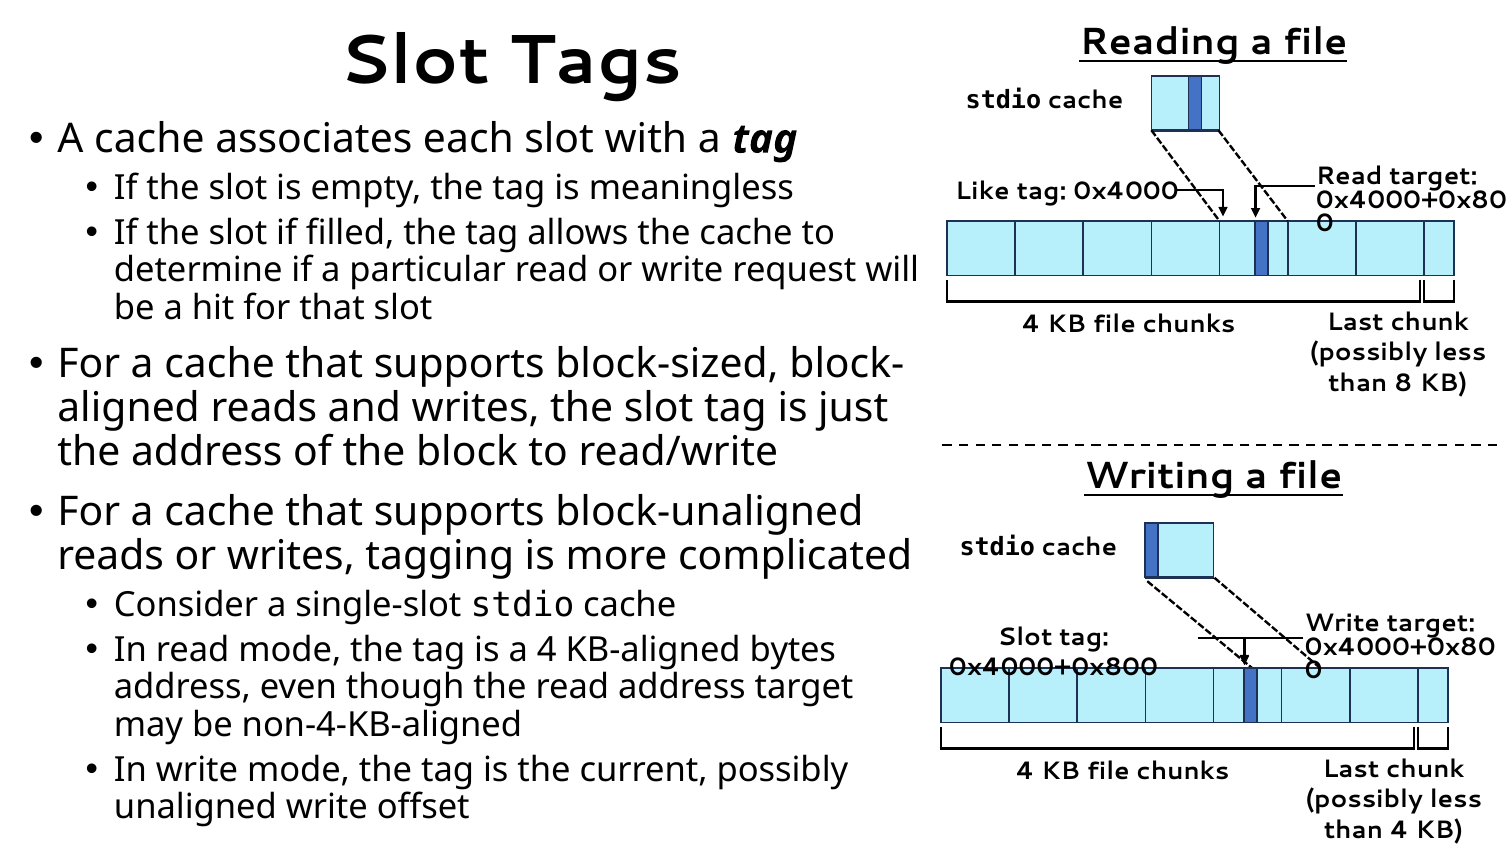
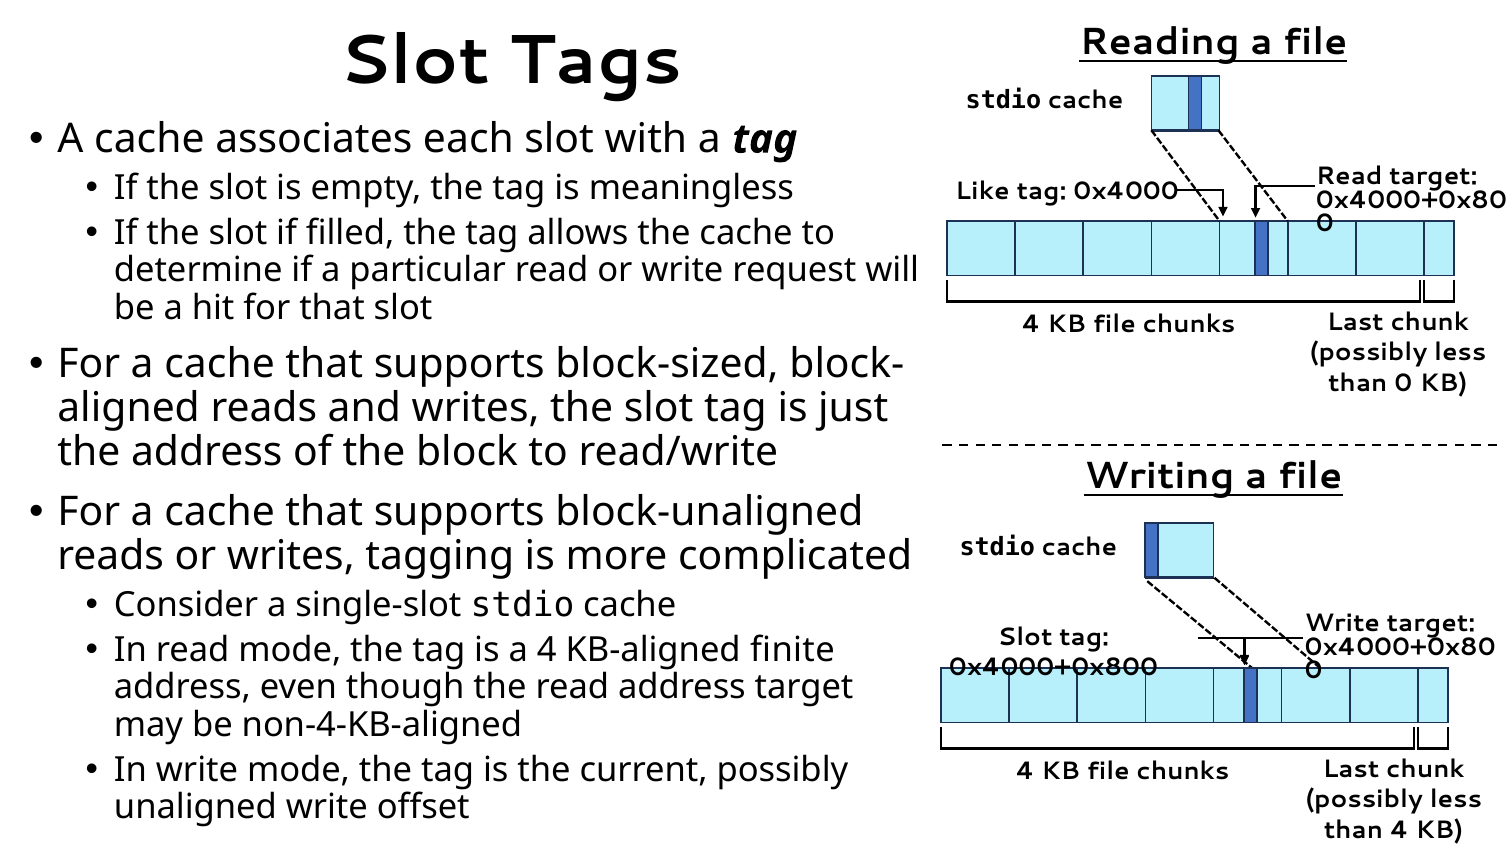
than 8: 8 -> 0 (1403, 382)
bytes: bytes -> finite (792, 650)
